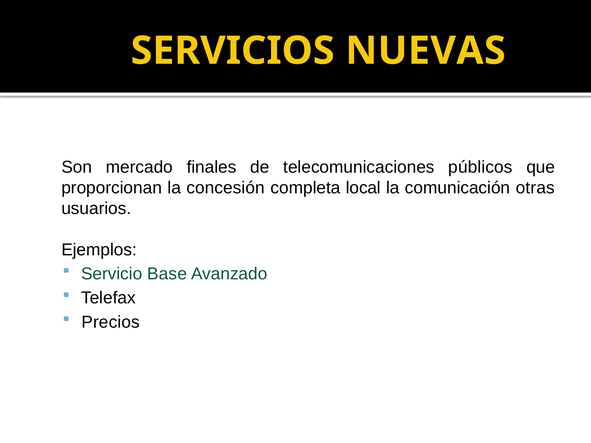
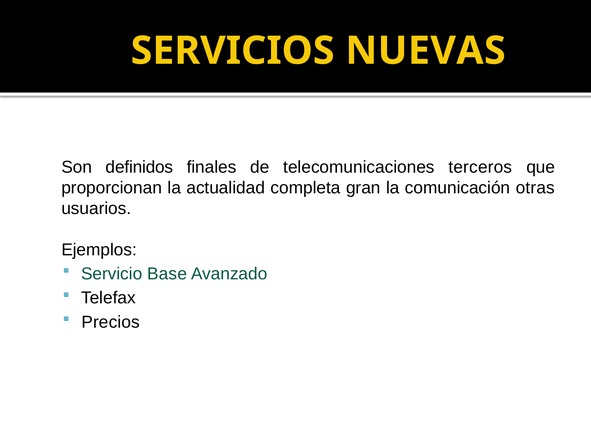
mercado: mercado -> definidos (139, 167)
públicos: públicos -> terceros (480, 167)
concesión: concesión -> actualidad (226, 188)
local: local -> gran (363, 188)
